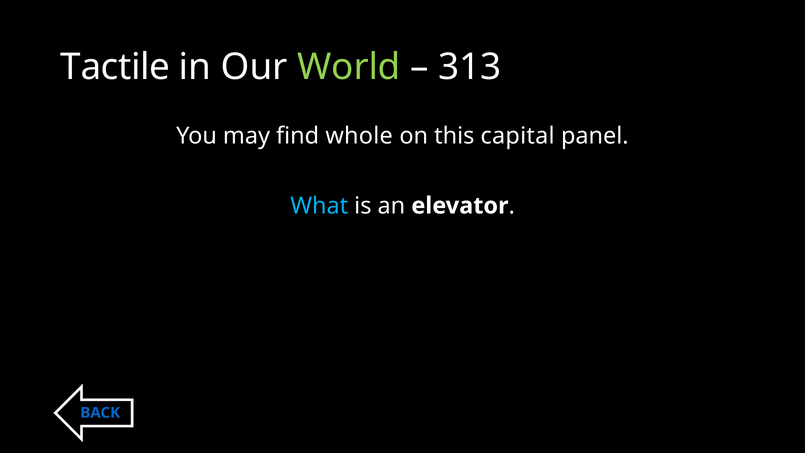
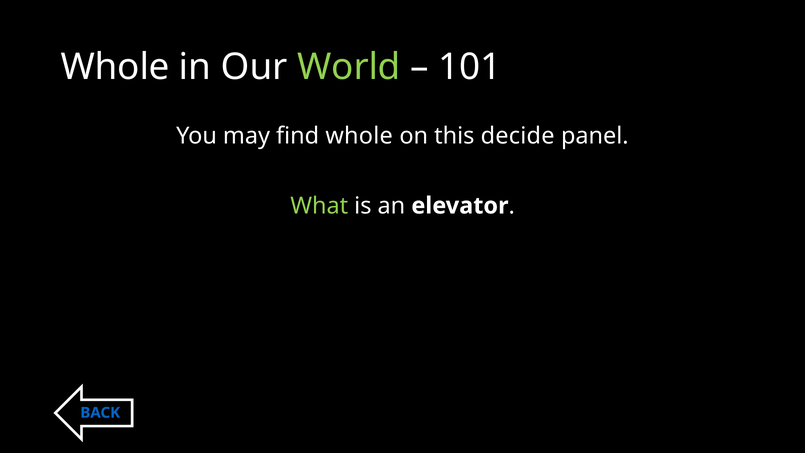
Tactile: Tactile -> Whole (115, 67)
313: 313 -> 101 (470, 67)
capital: capital -> decide (518, 136)
What colour: light blue -> light green (319, 206)
